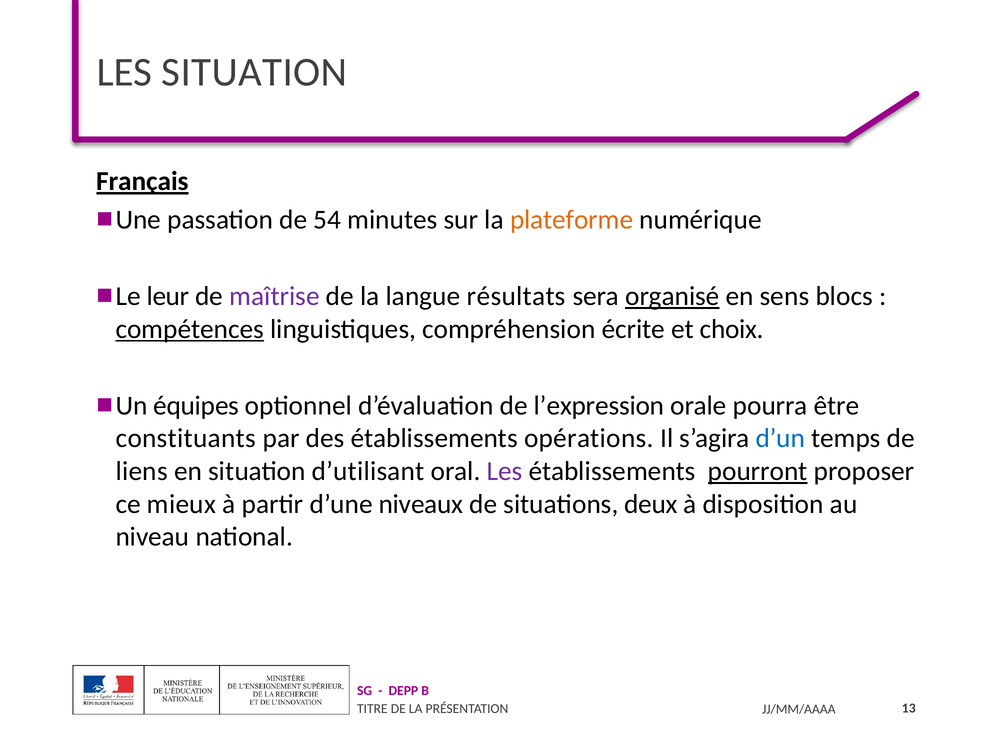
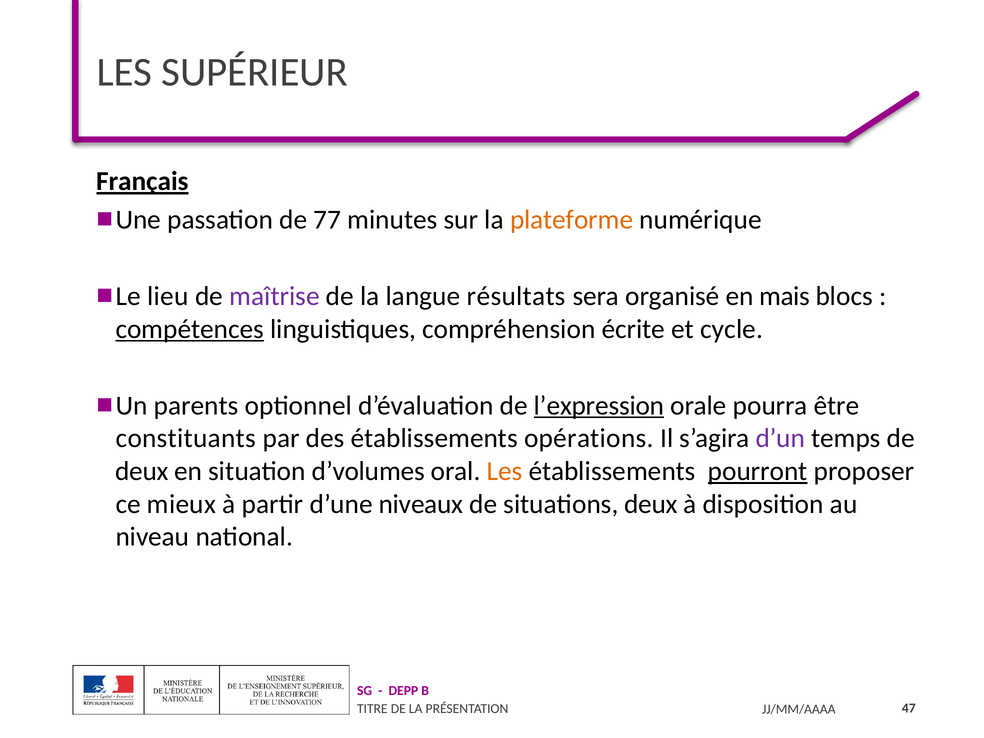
LES SITUATION: SITUATION -> SUPÉRIEUR (255, 72)
54: 54 -> 77 (327, 220)
leur: leur -> lieu (168, 296)
organisé underline: present -> none (672, 296)
sens: sens -> mais (785, 296)
choix: choix -> cycle (732, 329)
équipes: équipes -> parents (196, 406)
l’expression underline: none -> present (599, 406)
d’un colour: blue -> purple (780, 438)
liens: liens -> deux (142, 471)
d’utilisant: d’utilisant -> d’volumes (368, 471)
Les colour: purple -> orange (505, 471)
13: 13 -> 47 (909, 708)
